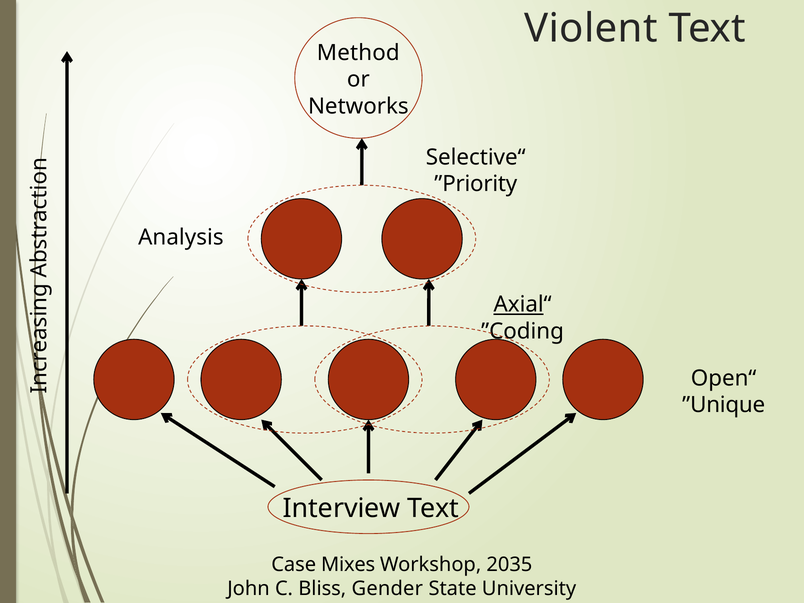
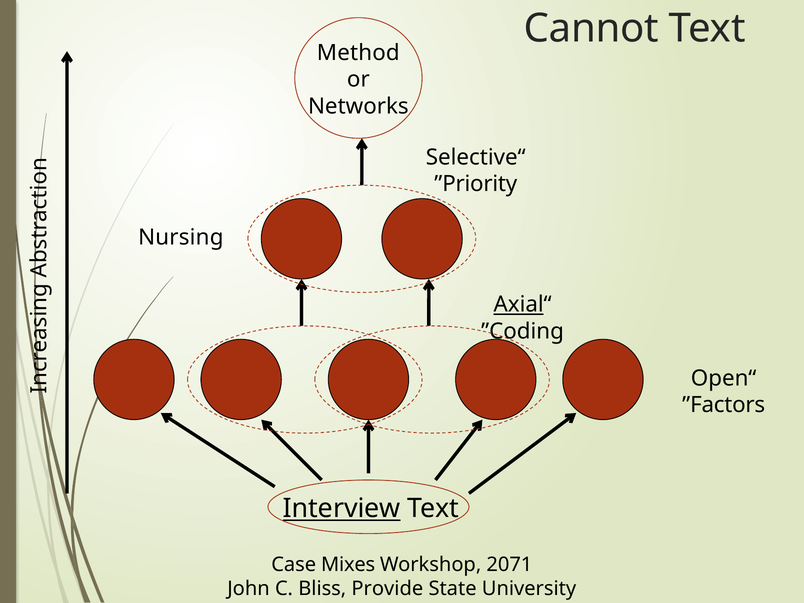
Violent: Violent -> Cannot (591, 29)
Analysis: Analysis -> Nursing (181, 238)
Unique: Unique -> Factors (728, 405)
Interview underline: none -> present (342, 509)
2035: 2035 -> 2071 (509, 564)
Gender: Gender -> Provide (387, 589)
